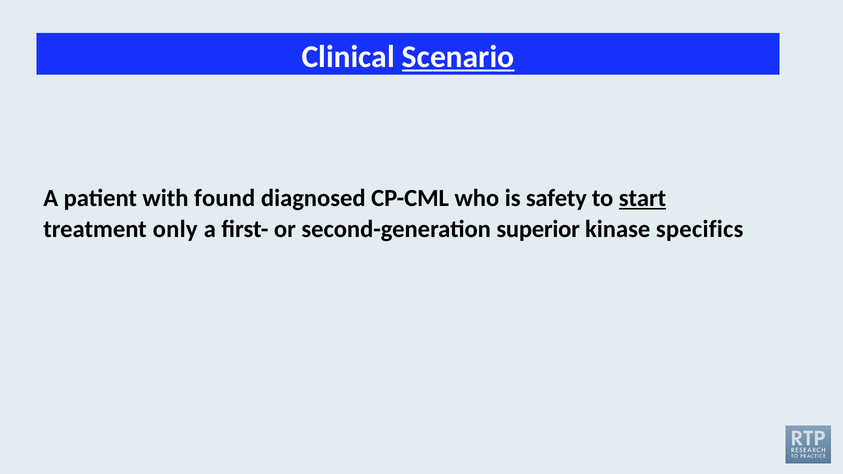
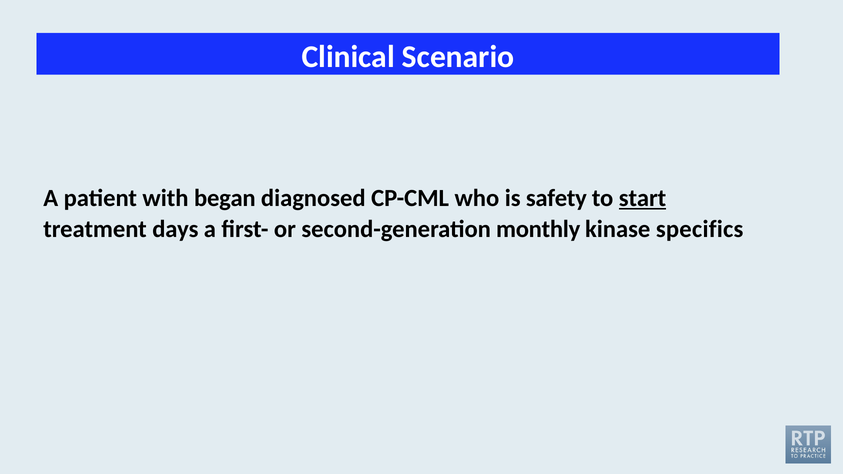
Scenario underline: present -> none (458, 57)
found: found -> began (225, 198)
only: only -> days (175, 229)
superior: superior -> monthly (538, 229)
